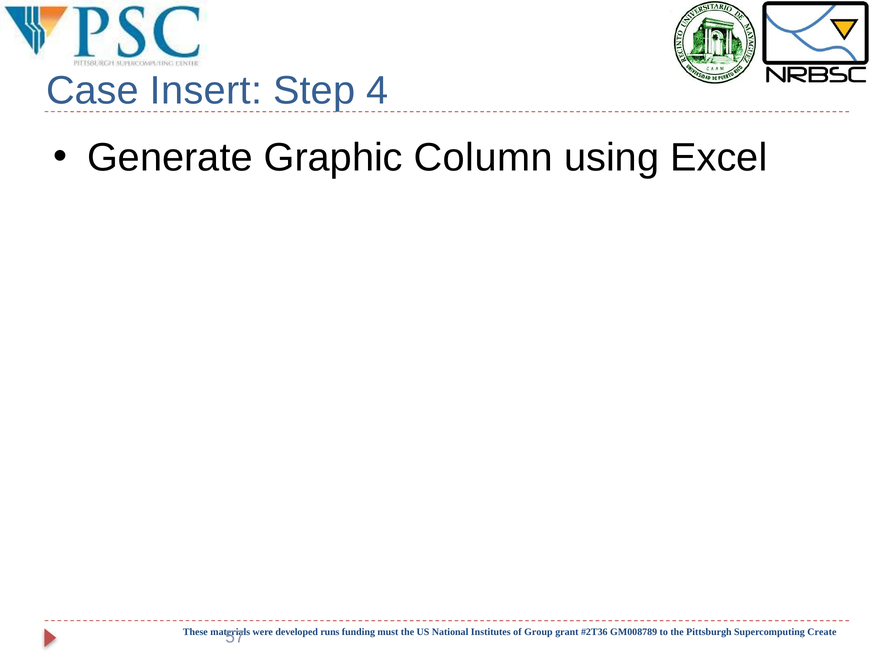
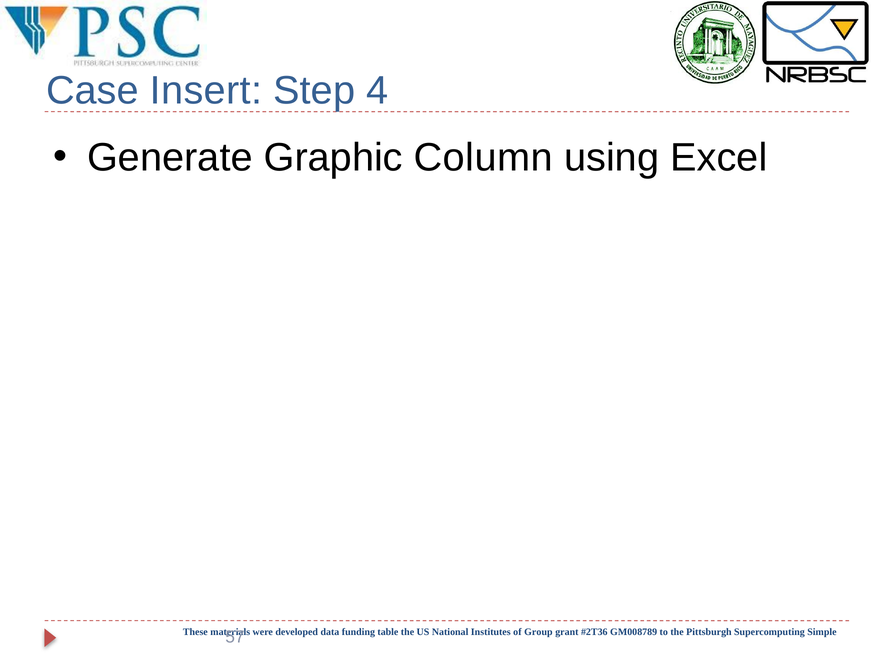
runs: runs -> data (330, 633)
must: must -> table (388, 633)
Create: Create -> Simple (822, 633)
